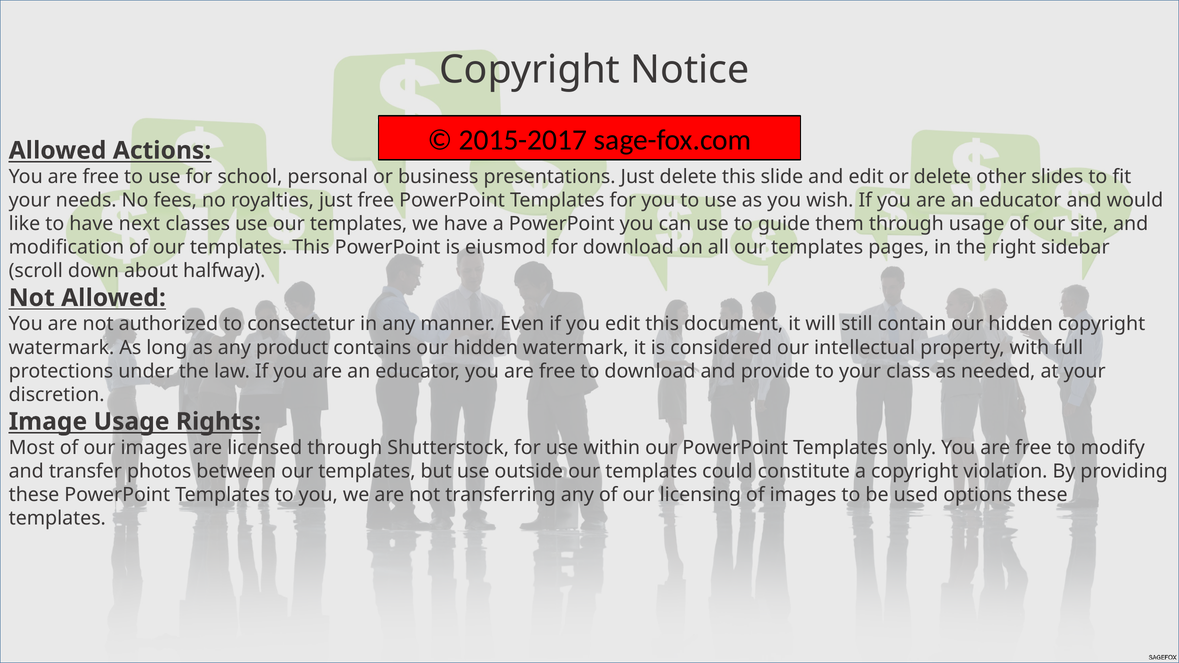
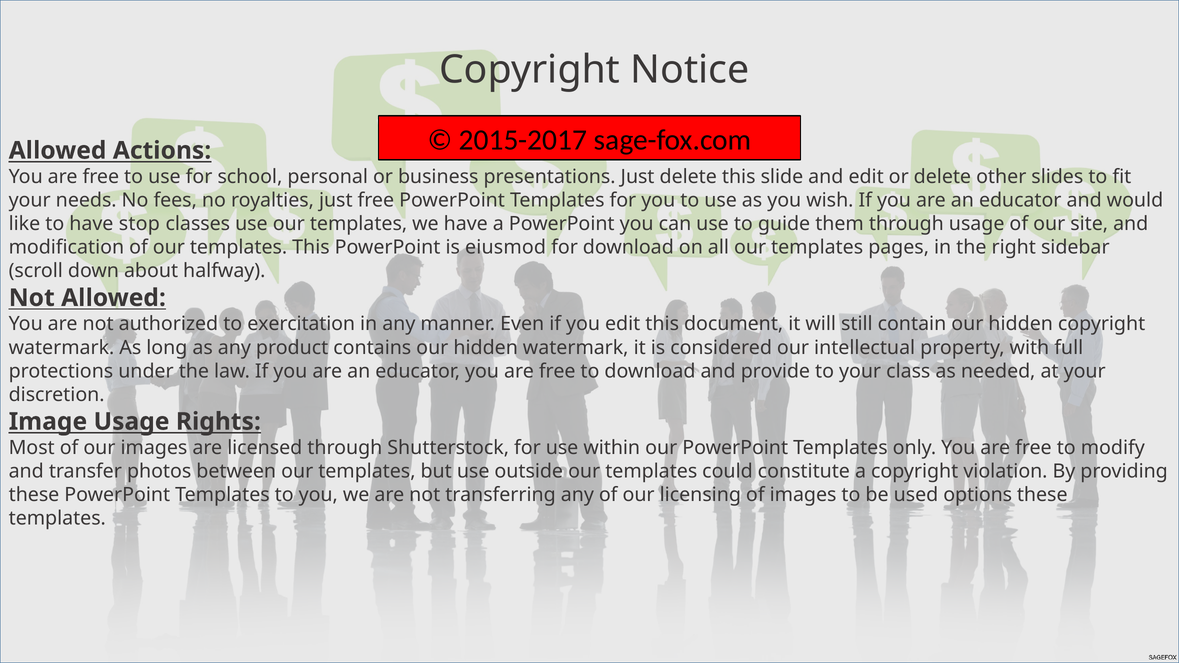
next: next -> stop (139, 224)
consectetur: consectetur -> exercitation (301, 324)
